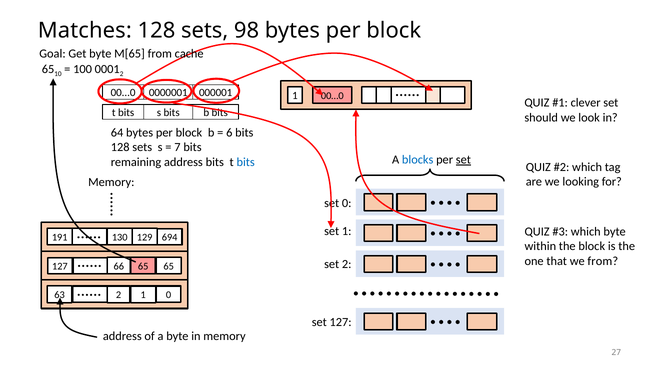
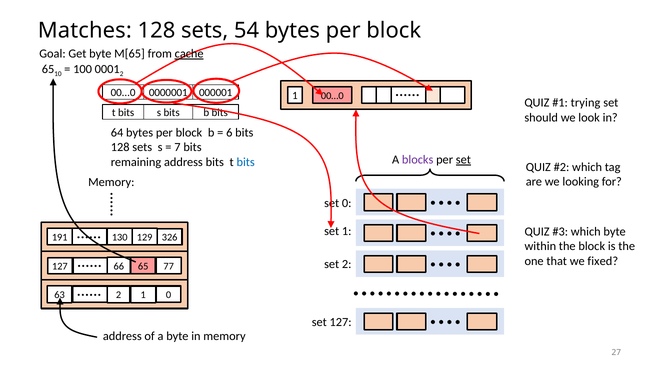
98: 98 -> 54 (247, 31)
cache underline: none -> present (189, 54)
clever: clever -> trying (586, 103)
blocks colour: blue -> purple (418, 160)
694: 694 -> 326 (170, 238)
we from: from -> fixed (603, 262)
65 65: 65 -> 77 (169, 267)
